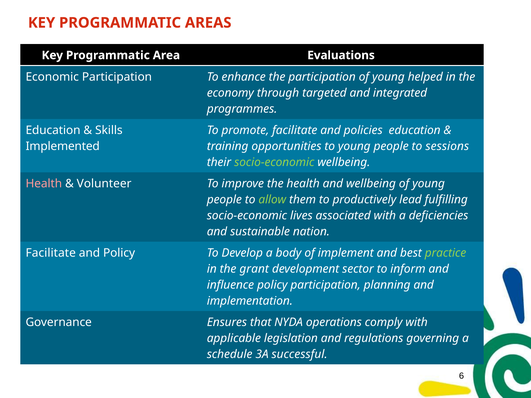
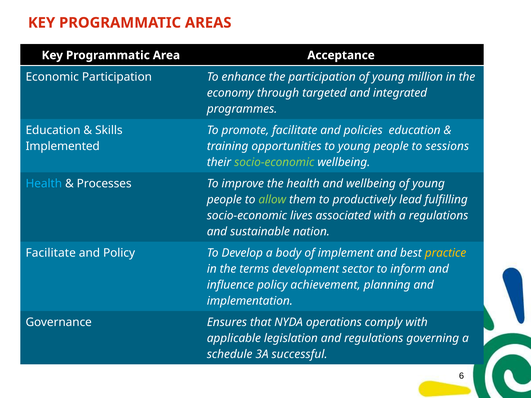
Evaluations: Evaluations -> Acceptance (341, 55)
helped: helped -> million (425, 77)
Health colour: pink -> light blue (44, 184)
Volunteer: Volunteer -> Processes (104, 184)
a deficiencies: deficiencies -> regulations (439, 216)
practice colour: light green -> yellow (446, 253)
grant: grant -> terms (254, 269)
policy participation: participation -> achievement (326, 285)
